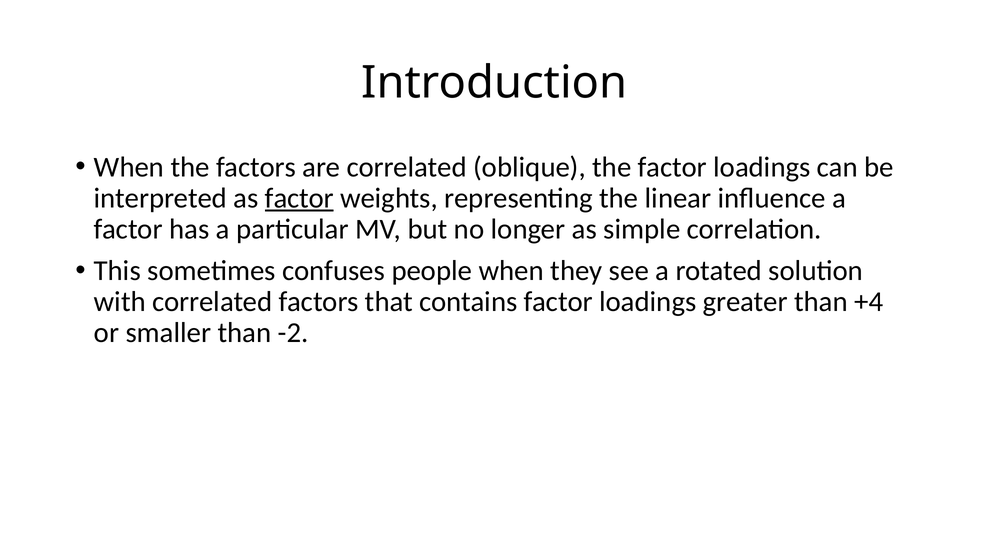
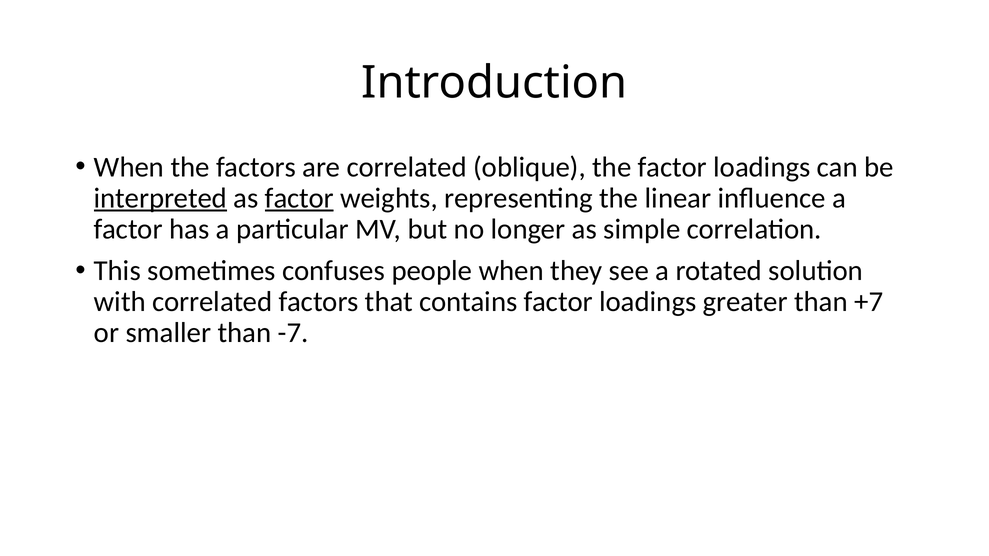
interpreted underline: none -> present (160, 198)
+4: +4 -> +7 (869, 302)
-2: -2 -> -7 (293, 333)
